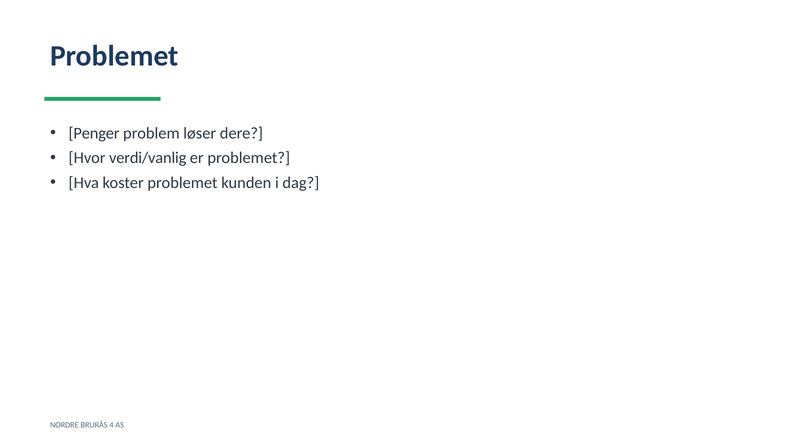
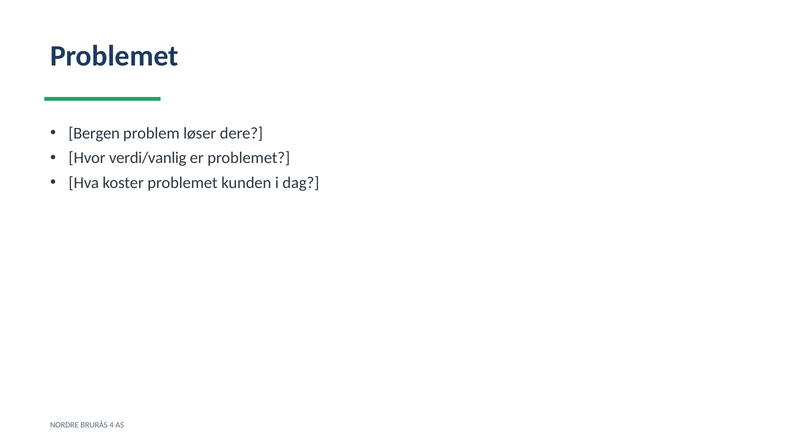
Penger: Penger -> Bergen (94, 133)
